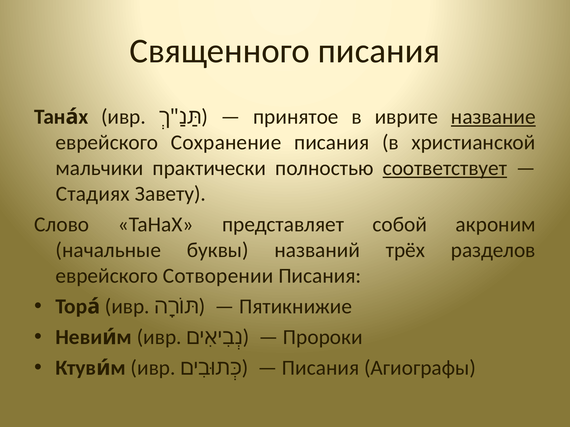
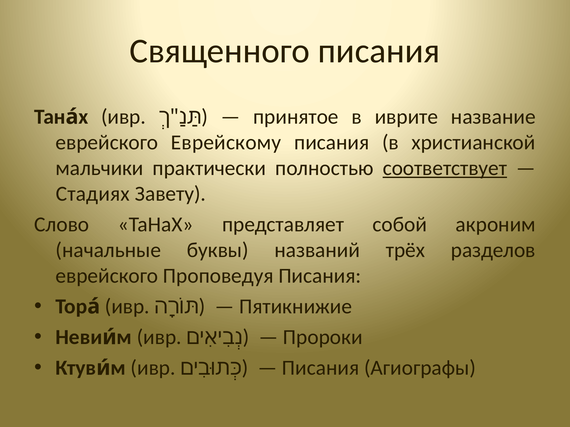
название underline: present -> none (493, 117)
Сохранение: Сохранение -> Еврейскому (226, 143)
Сотворении: Сотворении -> Проповедуя (218, 276)
